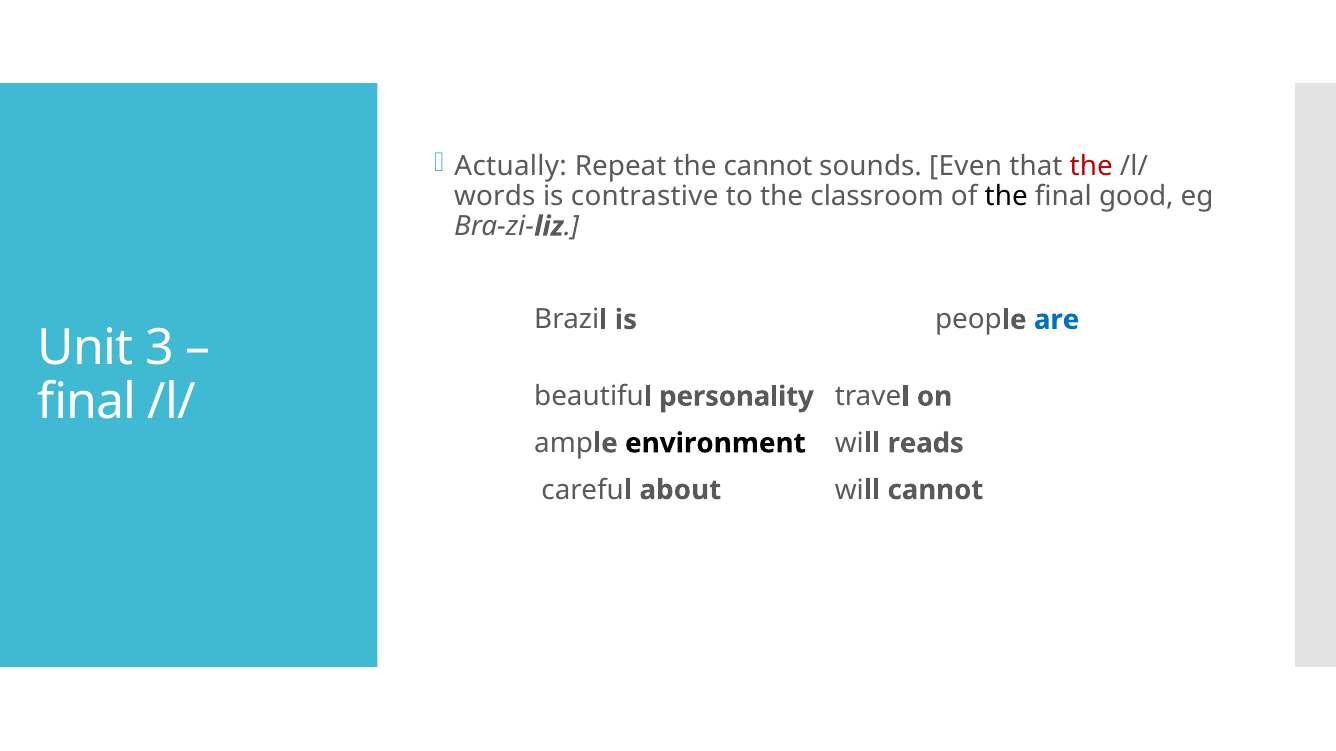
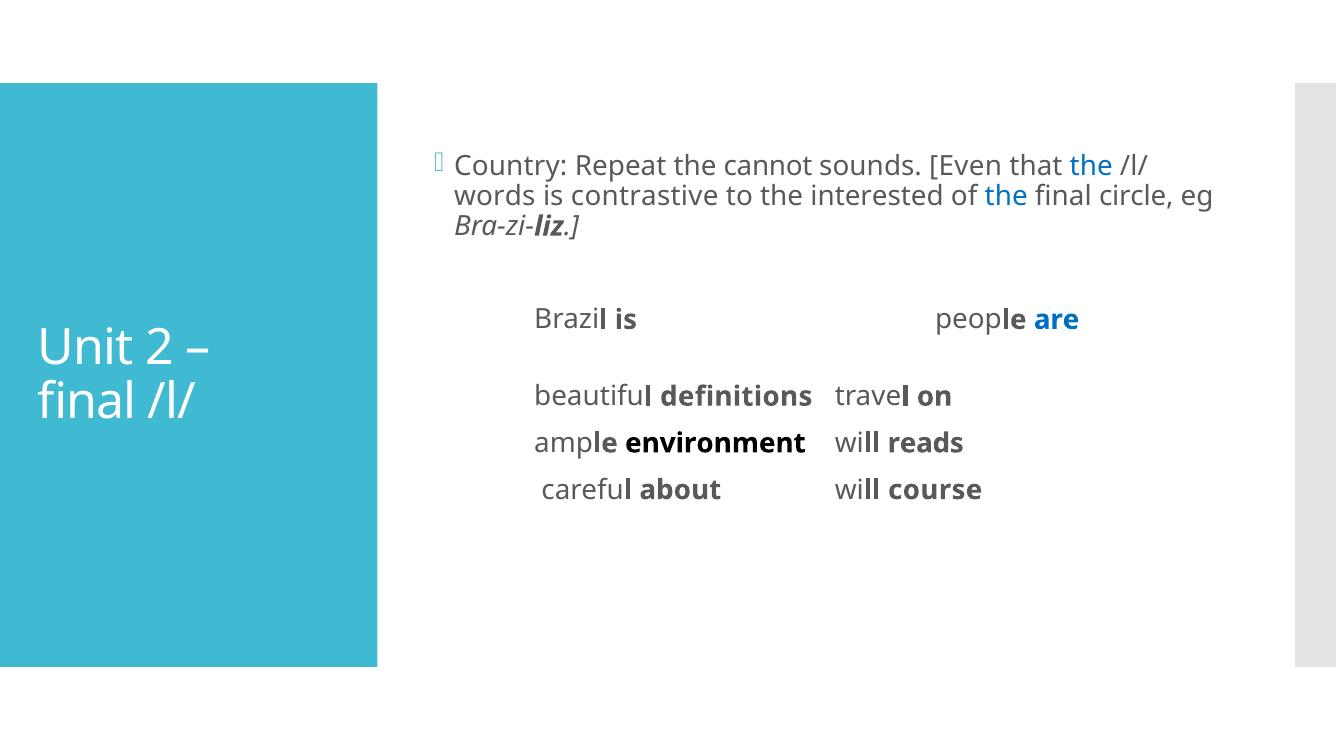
Actually: Actually -> Country (511, 166)
the colour: red -> blue (1091, 166)
classroom: classroom -> interested (877, 196)
the colour: black -> blue (1006, 196)
good: good -> circle (1136, 196)
3: 3 -> 2 (159, 348)
personality: personality -> definitions (736, 397)
cannot: cannot -> course (935, 490)
